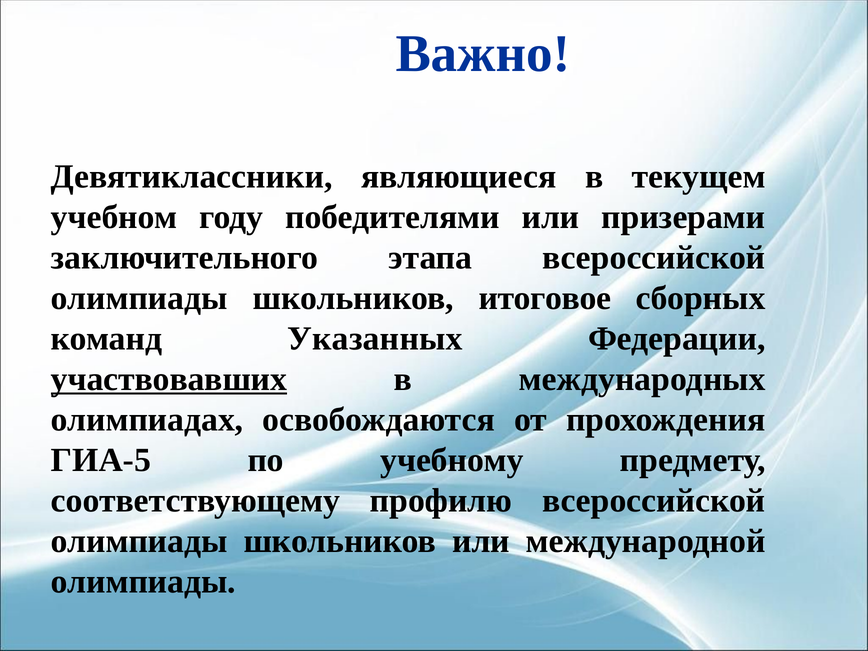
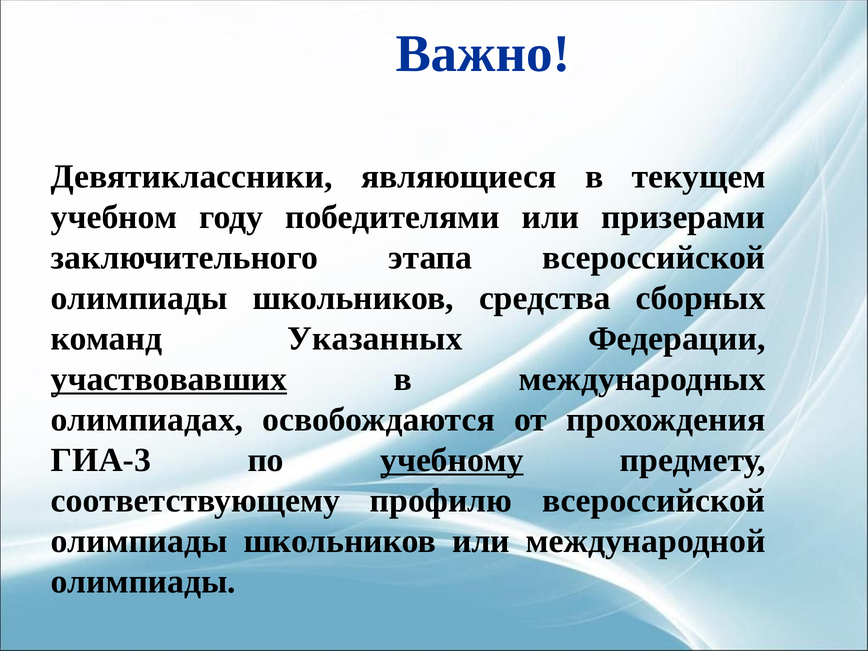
итоговое: итоговое -> средства (545, 298)
ГИА-5: ГИА-5 -> ГИА-3 (101, 460)
учебному underline: none -> present (452, 460)
